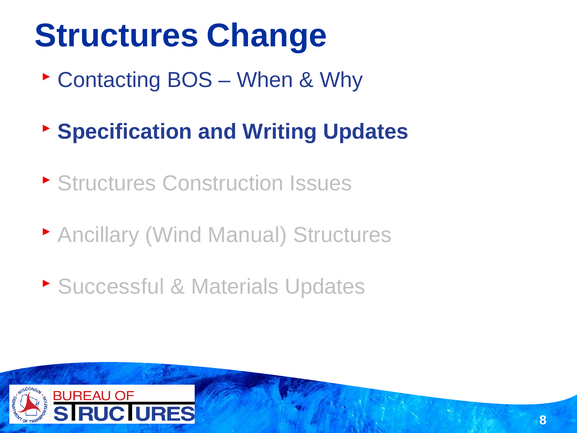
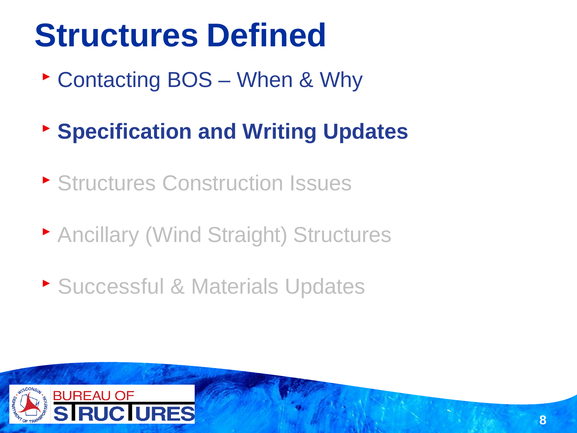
Change: Change -> Defined (267, 36)
Manual: Manual -> Straight (248, 235)
